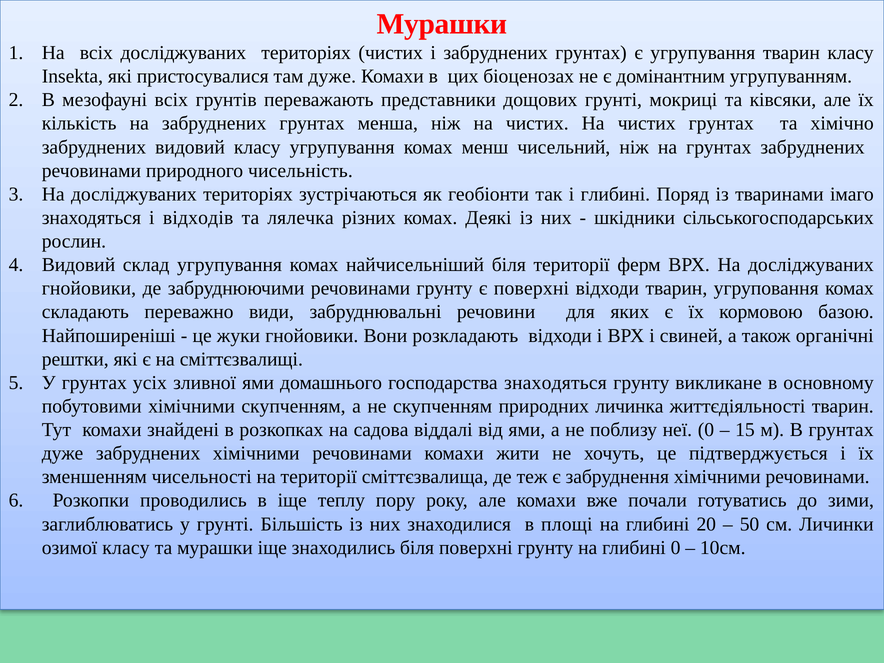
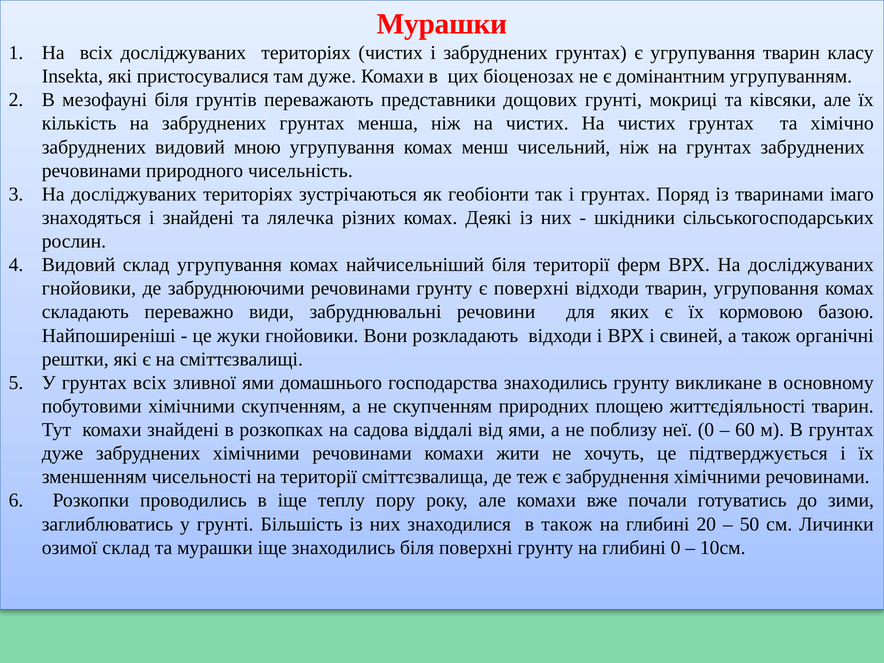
мезофауні всіх: всіх -> біля (171, 100)
видовий класу: класу -> мною (257, 147)
і глибині: глибині -> грунтах (615, 194)
і відходів: відходів -> знайдені (198, 218)
грунтах усіх: усіх -> всіх (150, 383)
господарства знаходяться: знаходяться -> знаходились (556, 383)
личинка: личинка -> площею (629, 406)
15: 15 -> 60 (745, 430)
в площі: площі -> також (567, 524)
озимої класу: класу -> склад (126, 548)
